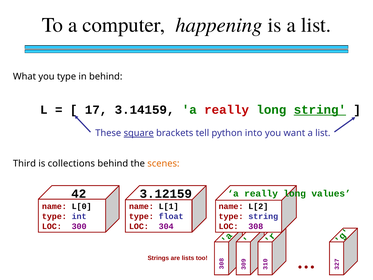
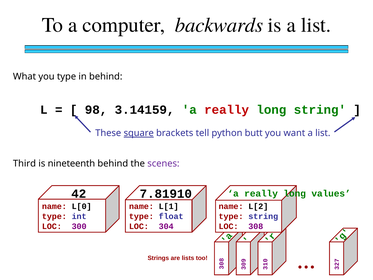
happening: happening -> backwards (219, 25)
17: 17 -> 98 (96, 110)
string underline: present -> none (320, 110)
into: into -> butt (254, 133)
collections: collections -> nineteenth (71, 163)
scenes colour: orange -> purple (163, 163)
3.12159: 3.12159 -> 7.81910 (166, 193)
